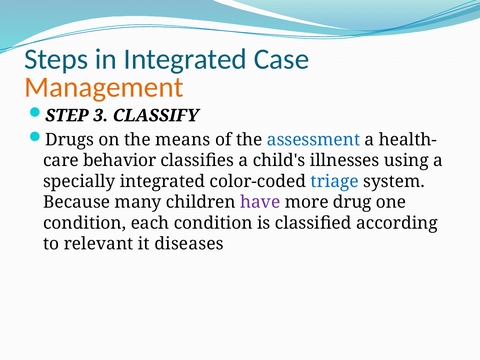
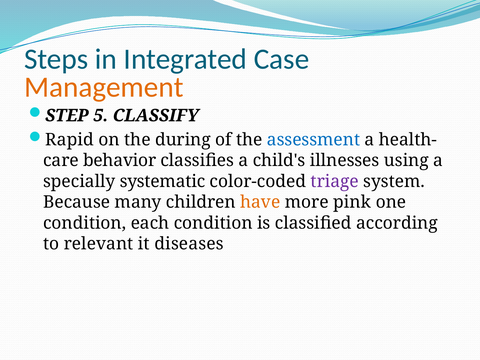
3: 3 -> 5 (101, 116)
Drugs: Drugs -> Rapid (70, 140)
means: means -> during (183, 140)
specially integrated: integrated -> systematic (162, 181)
triage colour: blue -> purple (335, 181)
have colour: purple -> orange (260, 202)
drug: drug -> pink (352, 202)
